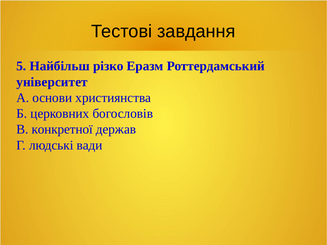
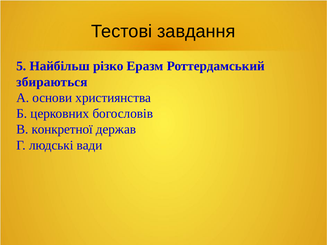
університет: університет -> збираються (52, 82)
